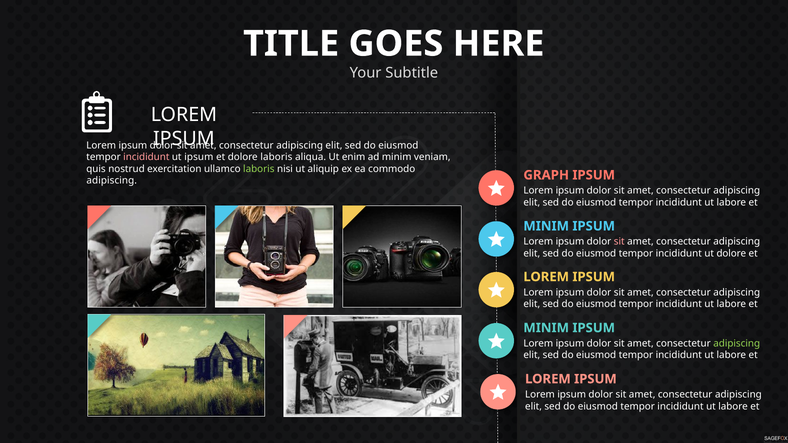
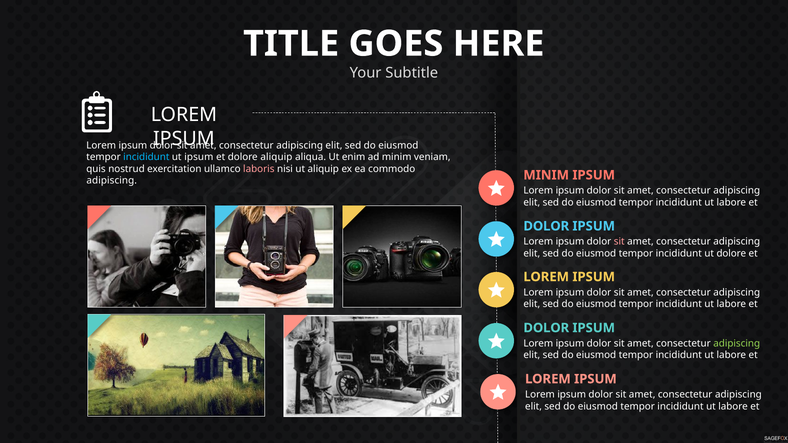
incididunt colour: pink -> light blue (146, 157)
dolore laboris: laboris -> aliquip (276, 157)
laboris colour: light green -> pink (259, 169)
GRAPH: GRAPH -> MINIM (546, 175)
MINIM: MINIM -> DOLOR (546, 226)
MINIM: MINIM -> DOLOR (546, 328)
